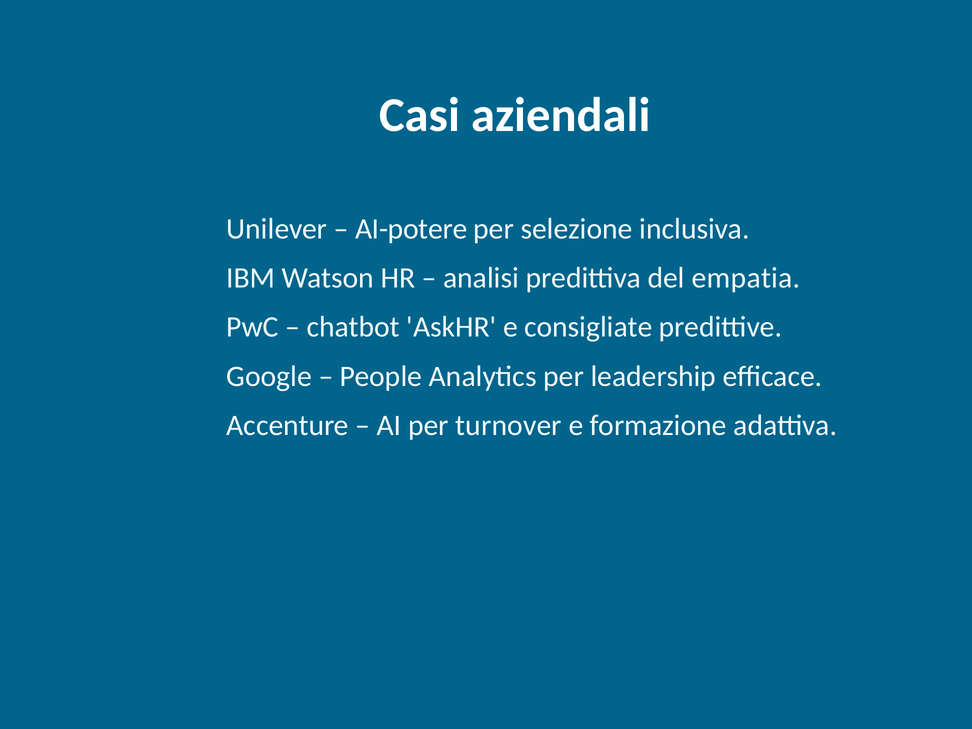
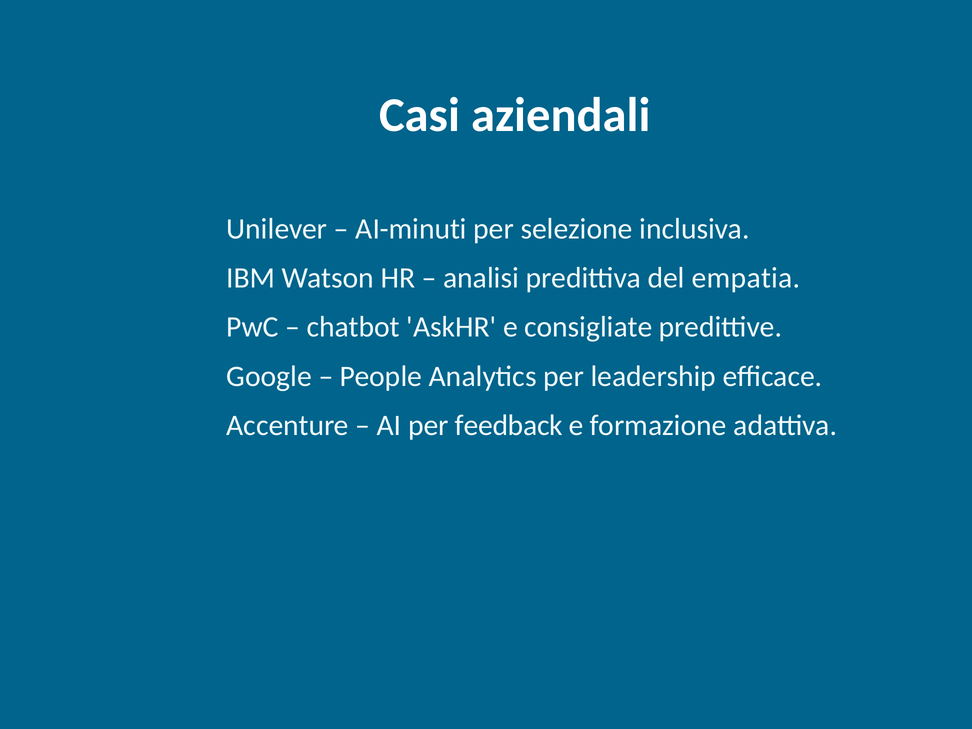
AI-potere: AI-potere -> AI-minuti (411, 229)
turnover: turnover -> feedback (509, 425)
